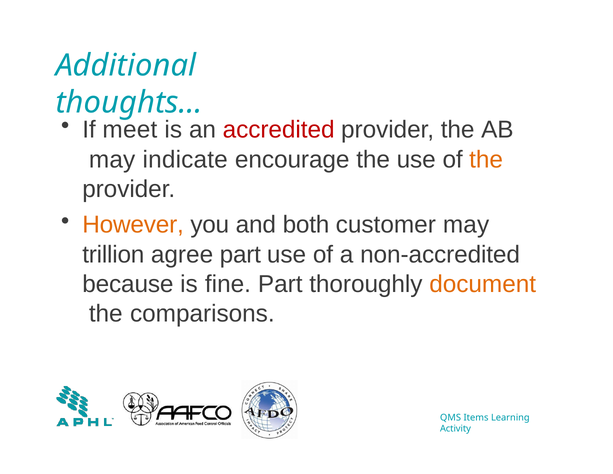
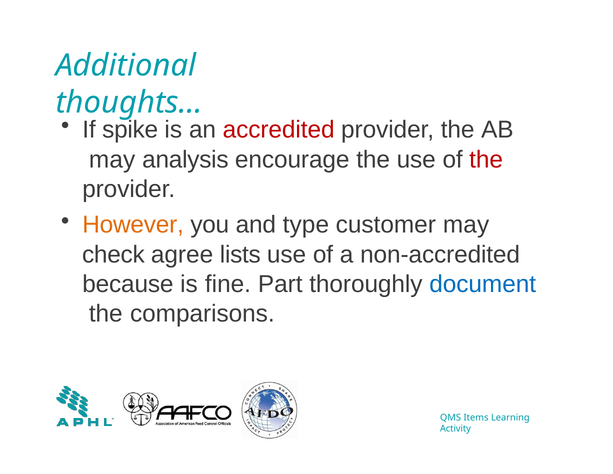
meet: meet -> spike (130, 130)
indicate: indicate -> analysis (185, 159)
the colour: orange -> red (486, 159)
both: both -> type (306, 225)
trillion: trillion -> check (113, 254)
agree part: part -> lists (240, 254)
document colour: orange -> blue (483, 284)
